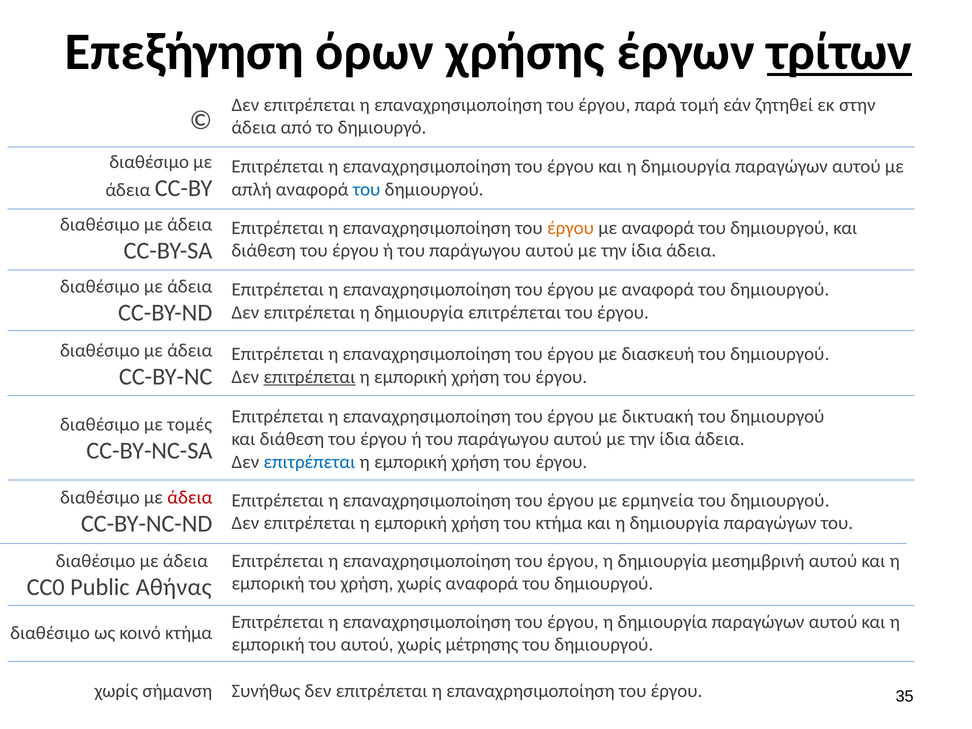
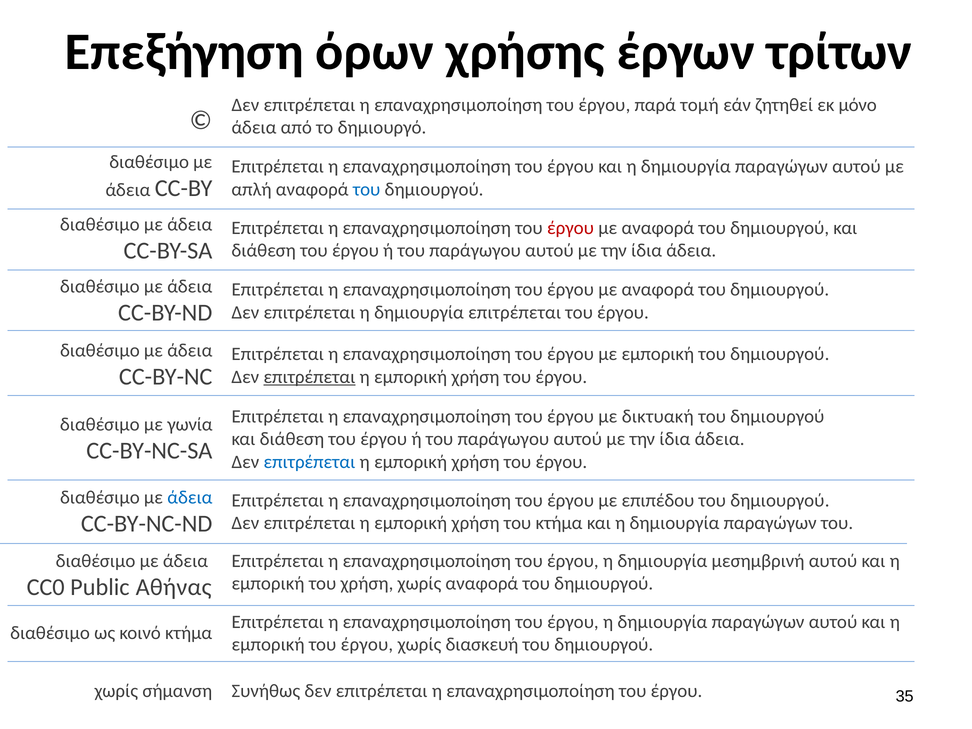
τρίτων underline: present -> none (840, 52)
στην: στην -> μόνο (858, 105)
έργου colour: orange -> red (570, 228)
με διασκευή: διασκευή -> εμπορική (658, 354)
τομές: τομές -> γωνία (190, 425)
άδεια colour: red -> blue (190, 497)
ερμηνεία: ερμηνεία -> επιπέδου (658, 501)
εμπορική του αυτού: αυτού -> έργου (367, 645)
μέτρησης: μέτρησης -> διασκευή (482, 645)
